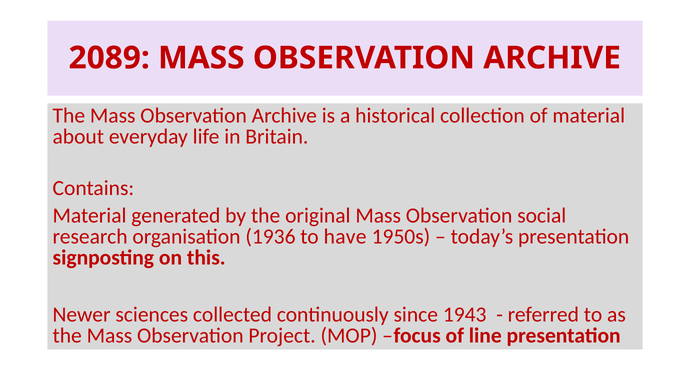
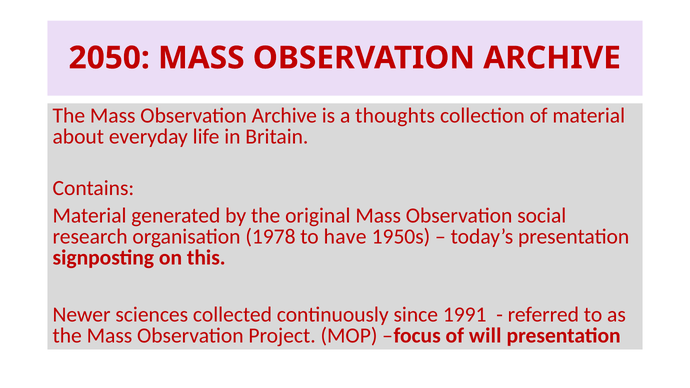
2089: 2089 -> 2050 (109, 58)
historical: historical -> thoughts (395, 116)
1936: 1936 -> 1978 (270, 237)
1943: 1943 -> 1991 (465, 315)
line: line -> will (485, 336)
